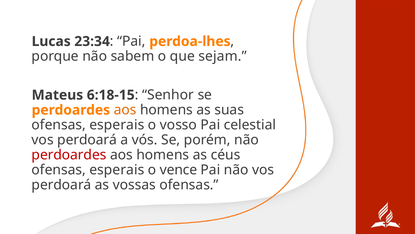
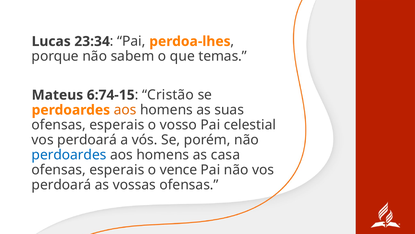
sejam: sejam -> temas (223, 56)
6:18-15: 6:18-15 -> 6:74-15 (111, 95)
Senhor: Senhor -> Cristão (168, 95)
perdoardes colour: red -> blue (69, 155)
céus: céus -> casa (225, 155)
